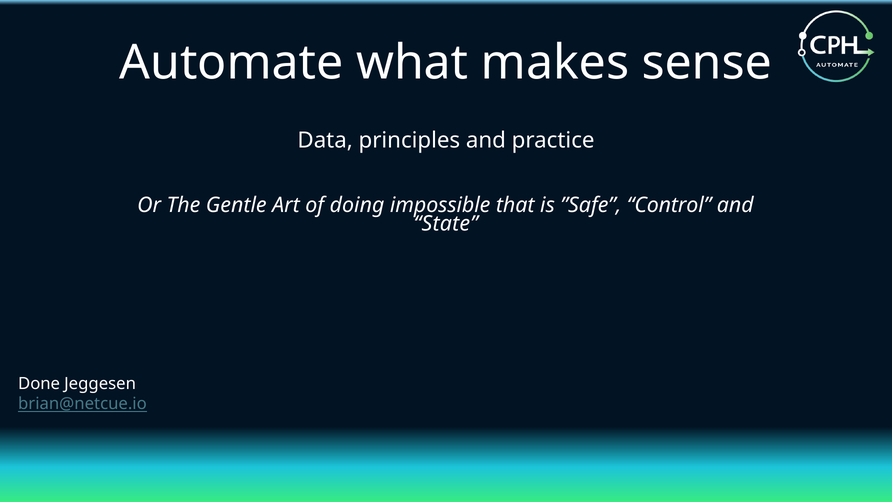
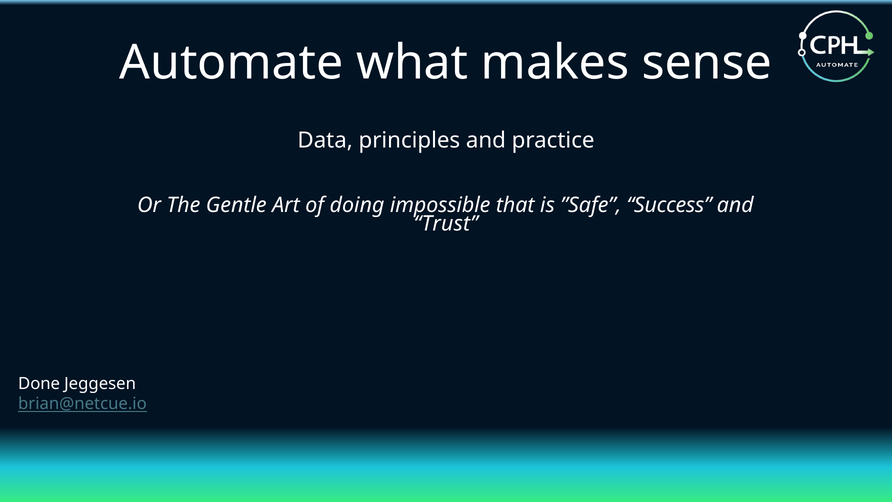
Control: Control -> Success (669, 205)
State: State -> Trust (446, 223)
